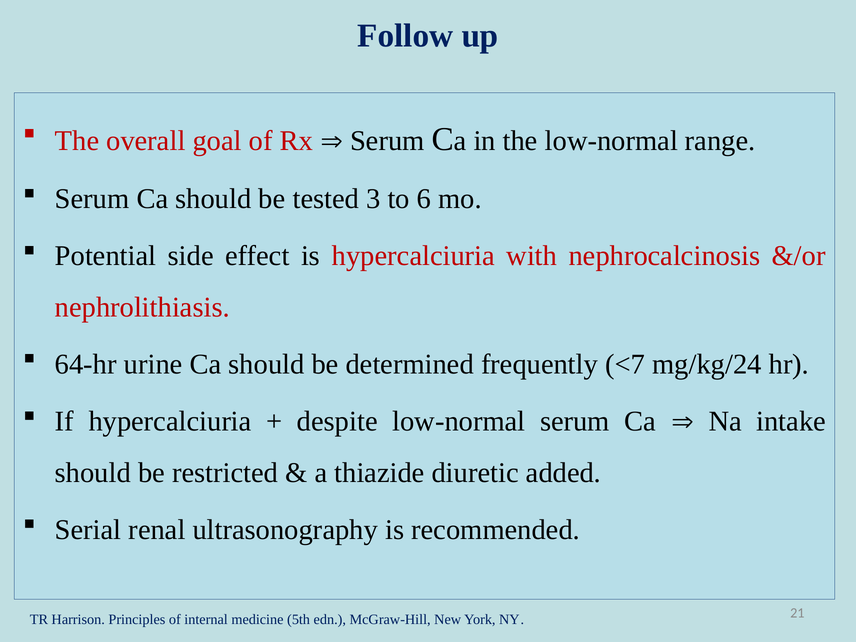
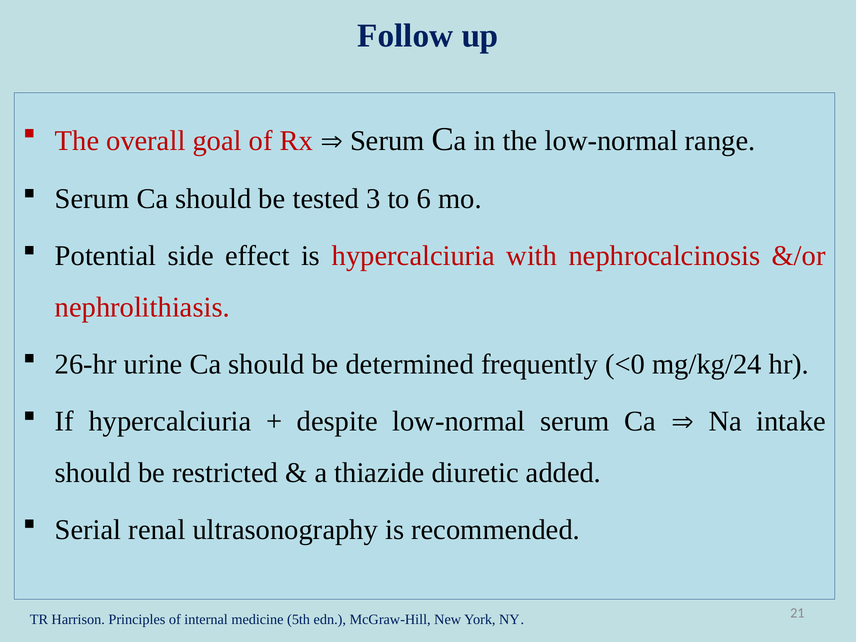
64-hr: 64-hr -> 26-hr (86, 364)
<7: <7 -> <0 (625, 364)
